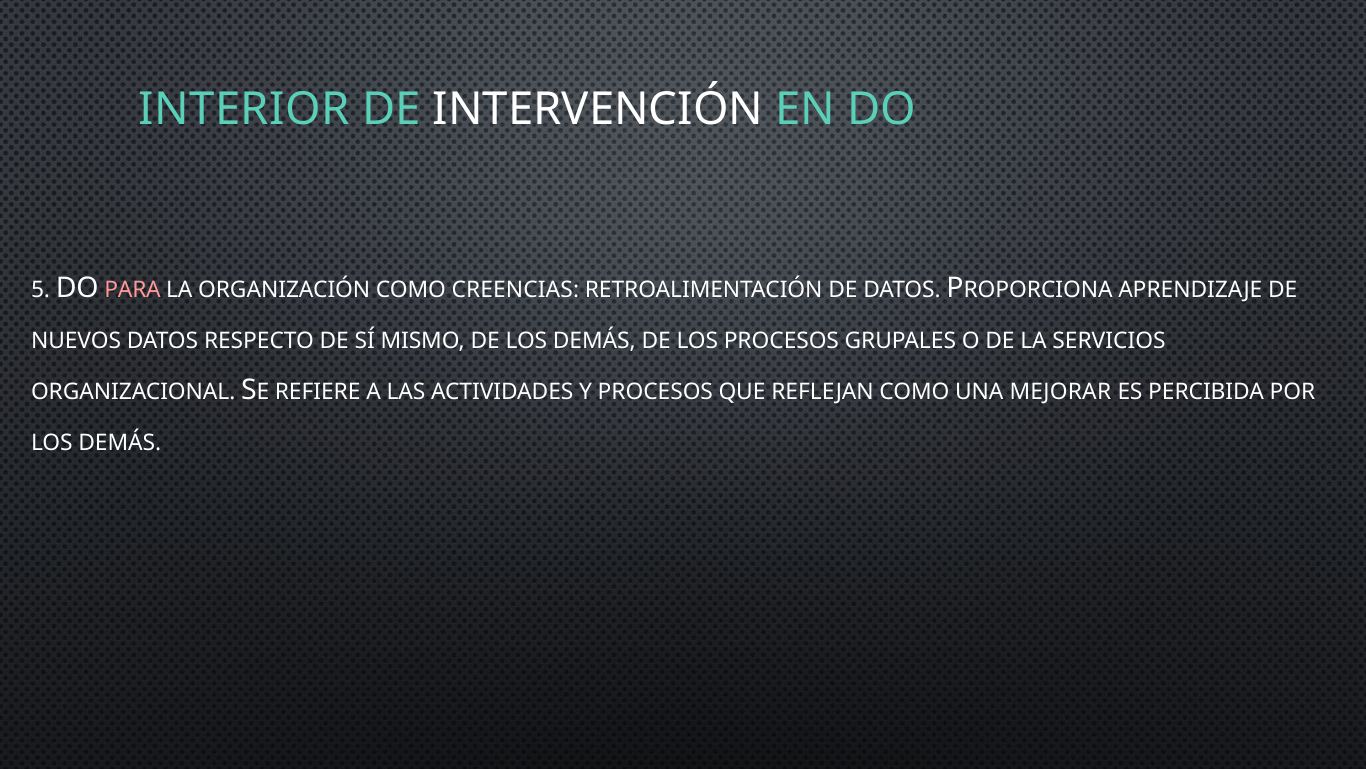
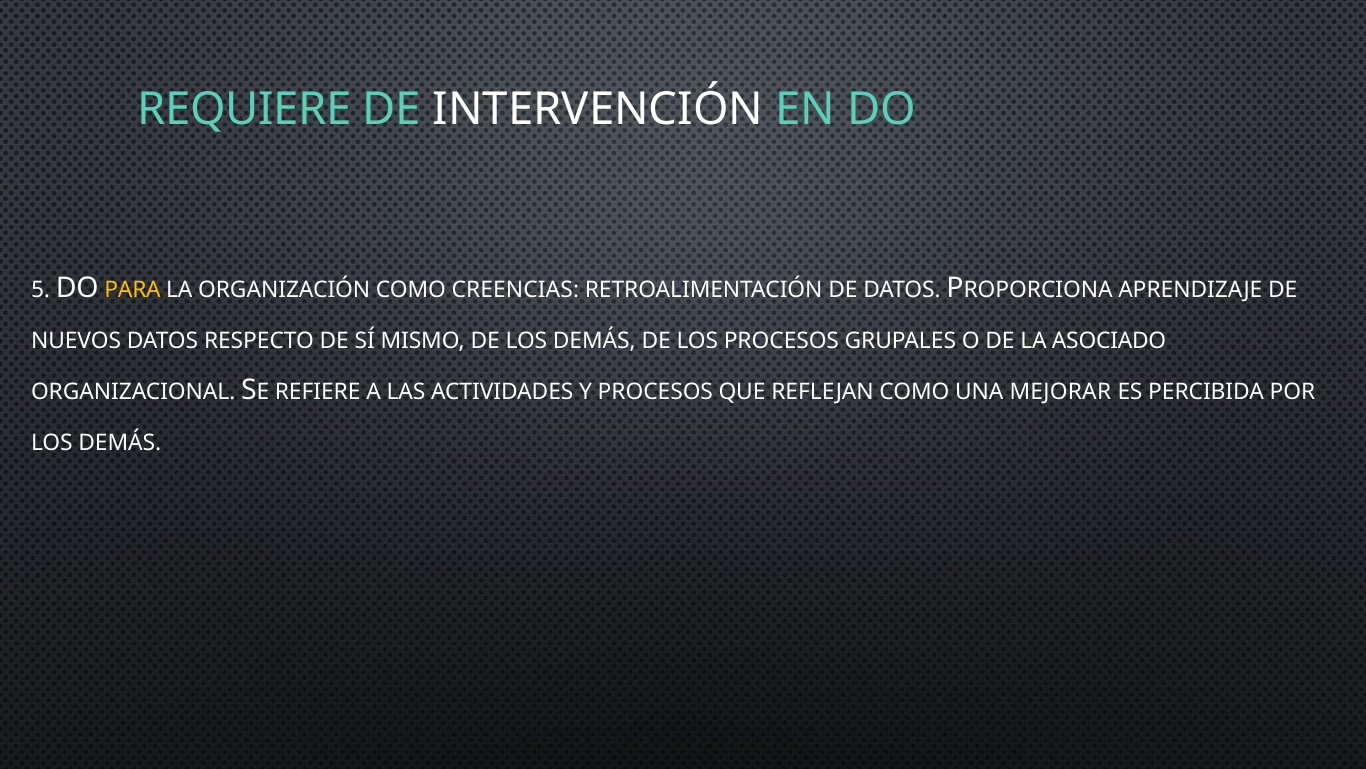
INTERIOR: INTERIOR -> REQUIERE (245, 109)
PARA colour: pink -> yellow (133, 289)
SERVICIOS: SERVICIOS -> ASOCIADO (1109, 341)
